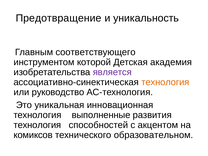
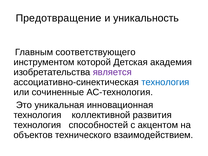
технология colour: orange -> blue (165, 82)
руководство: руководство -> сочиненные (58, 92)
выполненные: выполненные -> коллективной (101, 115)
комиксов: комиксов -> объектов (33, 135)
образовательном: образовательном -> взаимодействием (154, 135)
